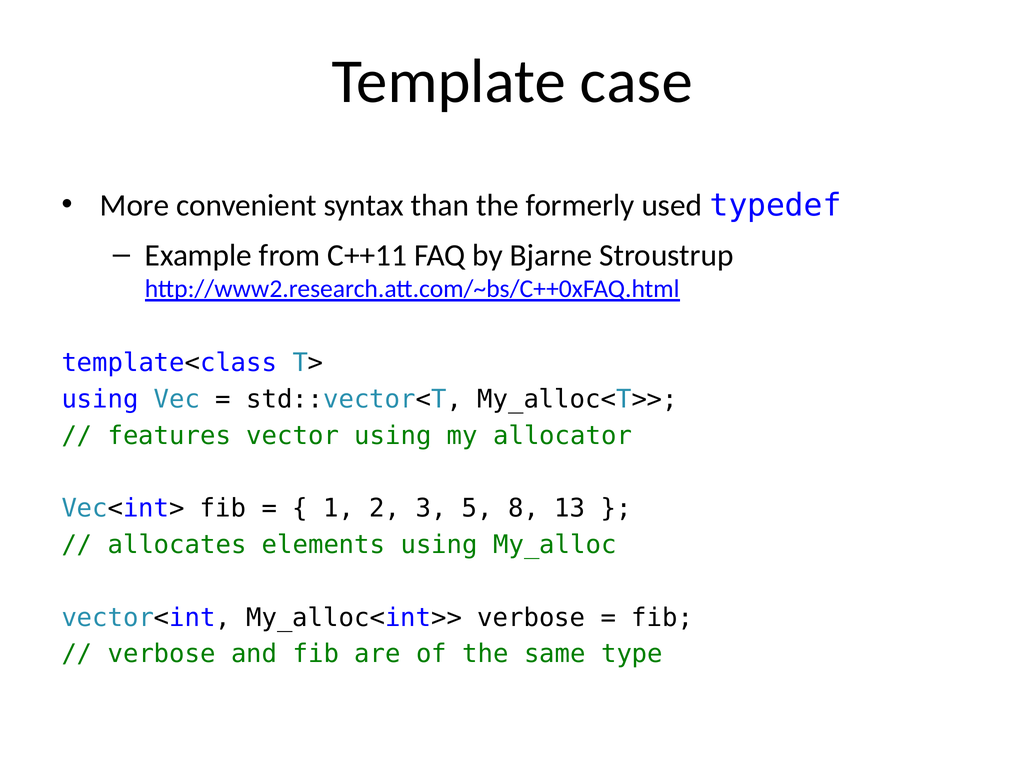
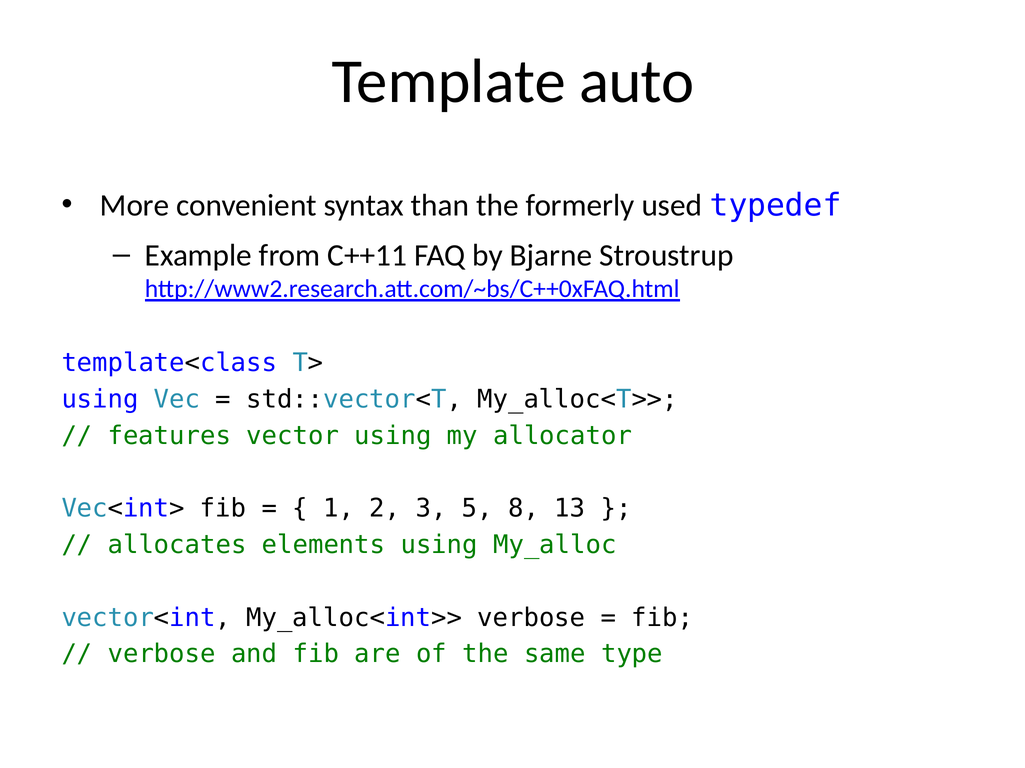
case: case -> auto (637, 82)
